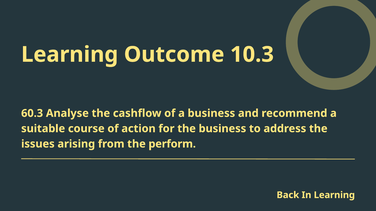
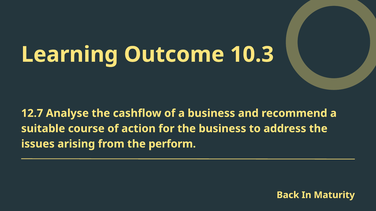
60.3: 60.3 -> 12.7 (32, 114)
In Learning: Learning -> Maturity (334, 195)
